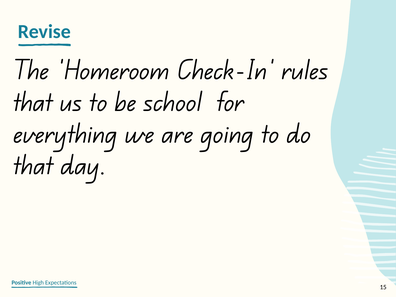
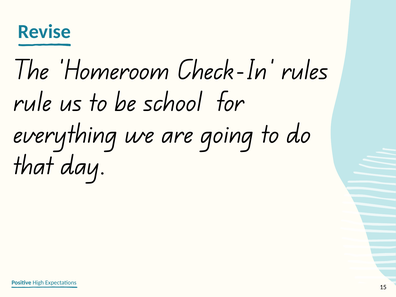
that: that -> rule (34, 102)
